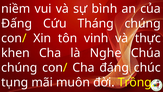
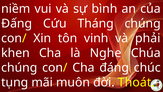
thực: thực -> phải (148, 38)
Trồng: Trồng -> Thoát (136, 82)
